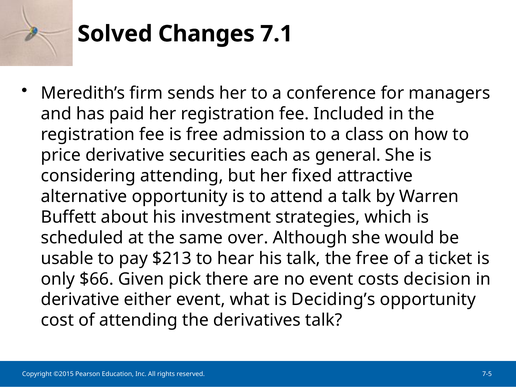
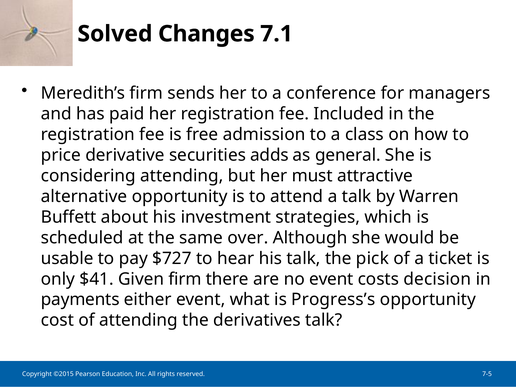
each: each -> adds (269, 155)
fixed: fixed -> must (312, 176)
$213: $213 -> $727 (172, 258)
the free: free -> pick (372, 258)
$66: $66 -> $41 (97, 279)
Given pick: pick -> firm (185, 279)
derivative: derivative -> payments (80, 300)
Deciding’s: Deciding’s -> Progress’s (333, 300)
